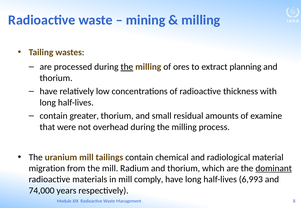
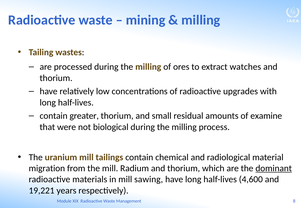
the underline: present -> none (127, 67)
planning: planning -> watches (245, 67)
thickness: thickness -> upgrades (241, 92)
overhead: overhead -> biological (111, 127)
comply: comply -> sawing (149, 180)
6,993: 6,993 -> 4,600 (251, 180)
74,000: 74,000 -> 19,221 (42, 191)
